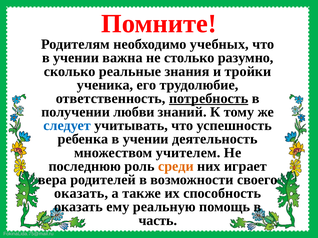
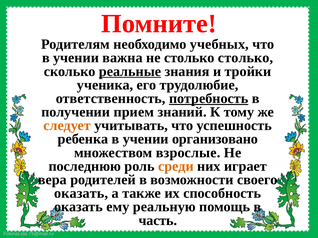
столько разумно: разумно -> столько (246, 58)
реальные underline: none -> present (130, 72)
любви: любви -> прием (134, 112)
следует colour: blue -> orange (67, 126)
деятельность: деятельность -> организовано (215, 139)
учителем: учителем -> взрослые (188, 153)
